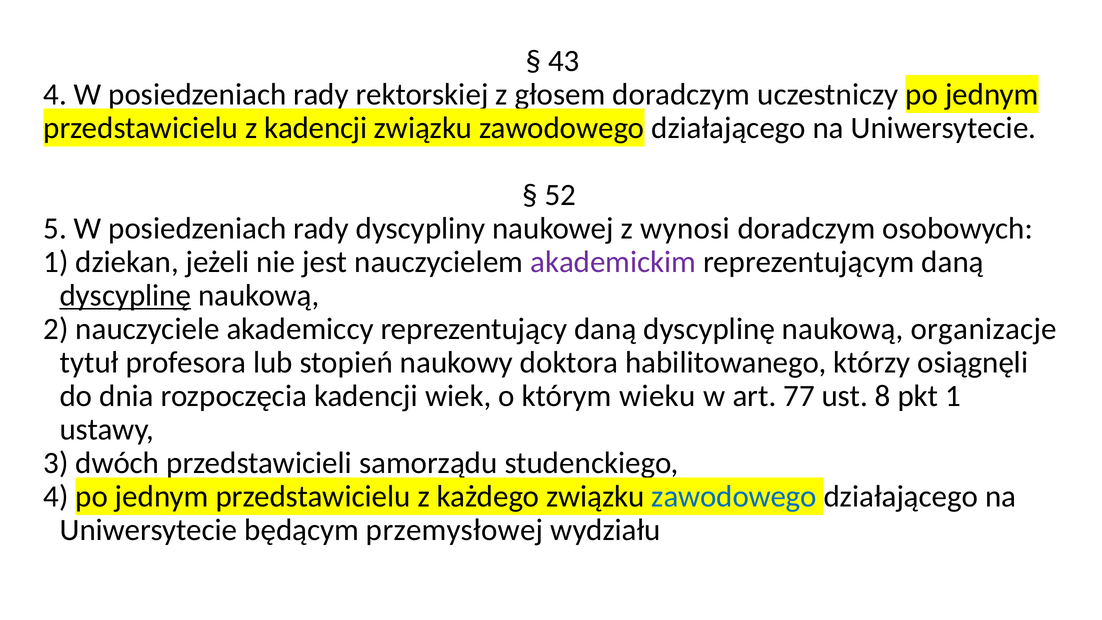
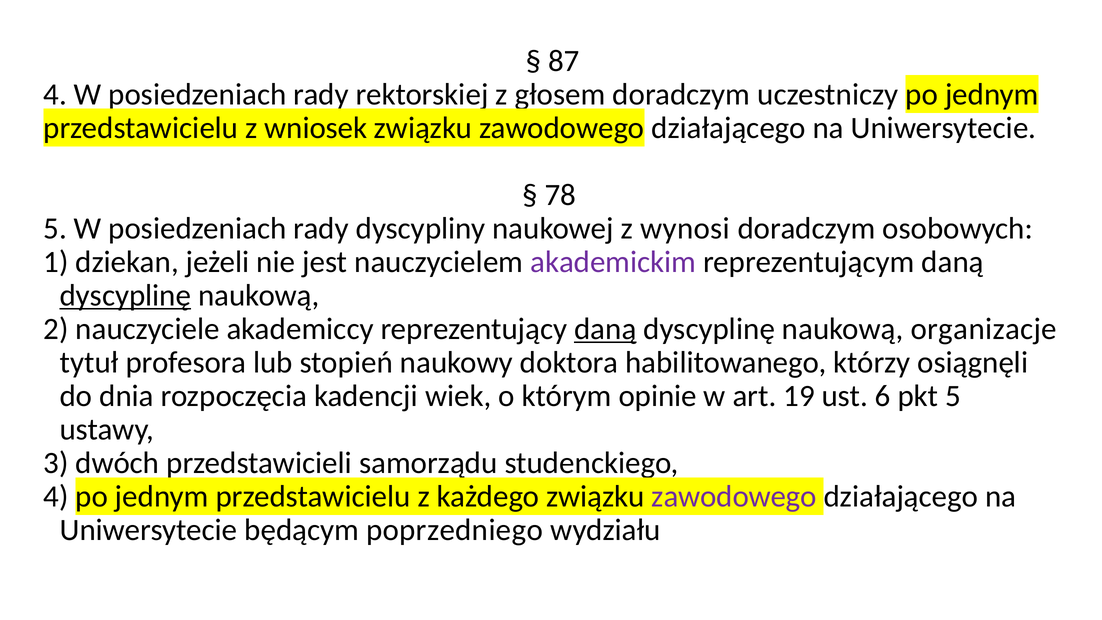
43: 43 -> 87 (564, 61)
z kadencji: kadencji -> wniosek (316, 128)
52: 52 -> 78 (560, 195)
daną underline: none -> present (605, 329)
wieku: wieku -> opinie (658, 396)
77: 77 -> 19 (799, 396)
8: 8 -> 6 (883, 396)
pkt 1: 1 -> 5 (953, 396)
zawodowego colour: blue -> purple (734, 496)
przemysłowej: przemysłowej -> poprzedniego (455, 530)
